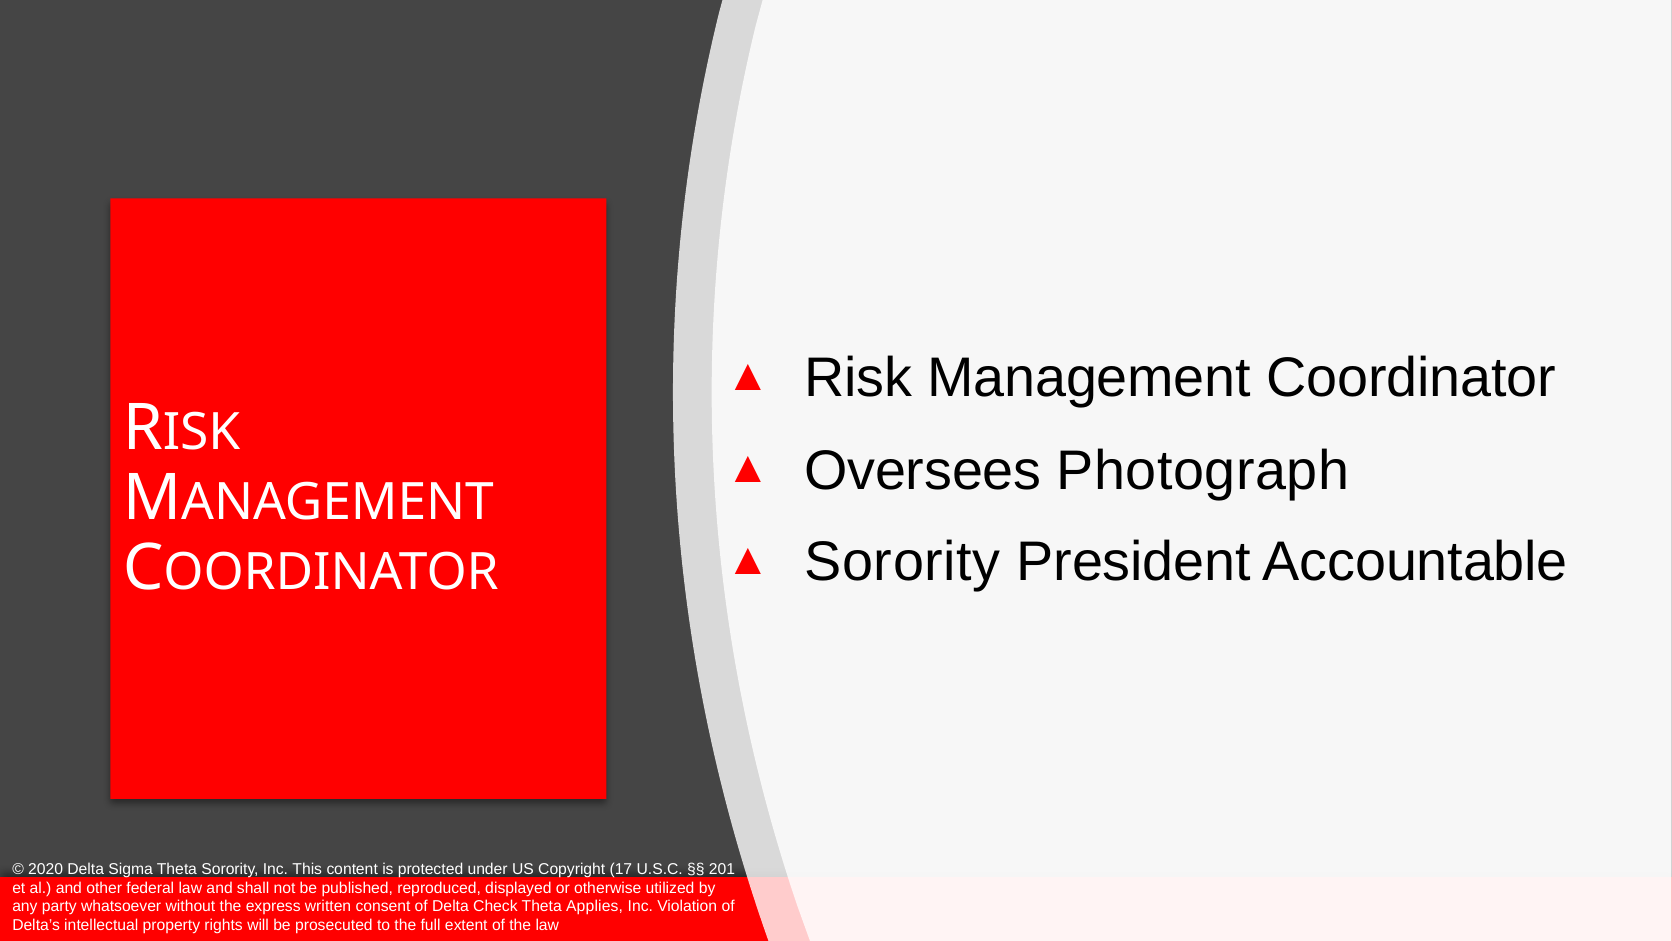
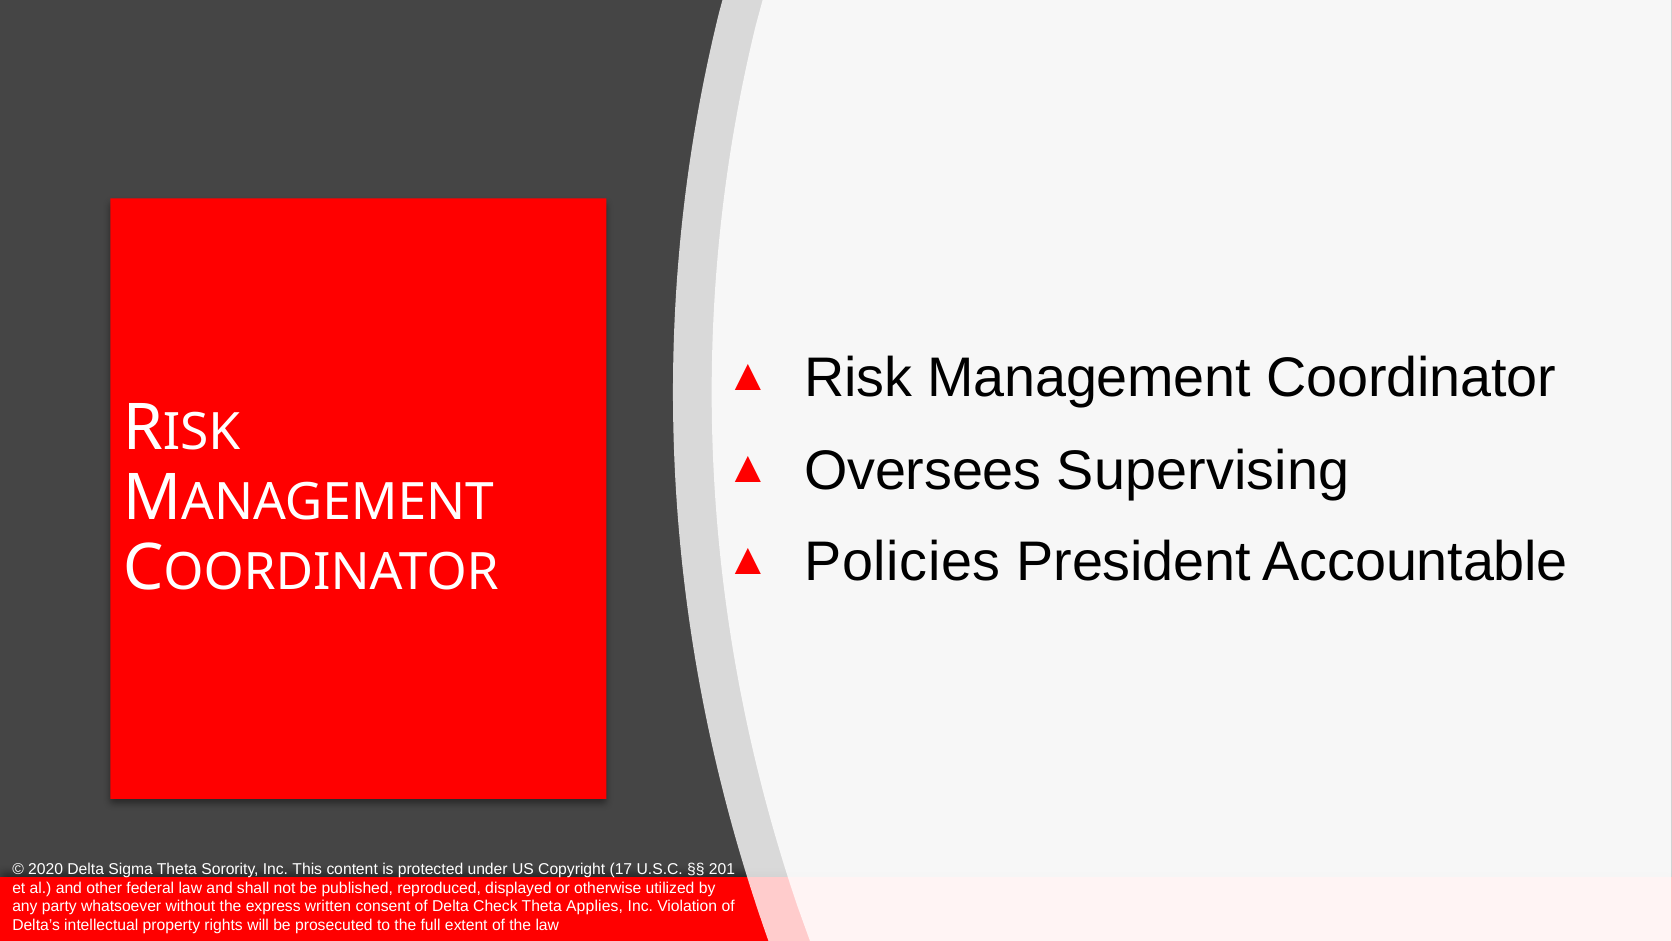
Photograph: Photograph -> Supervising (1203, 470)
Sorority: Sorority -> Policies (903, 562)
